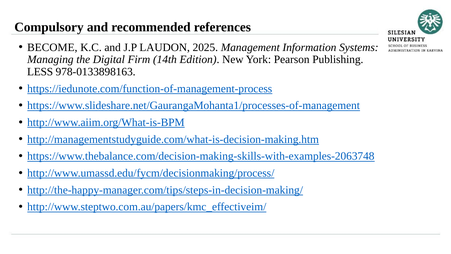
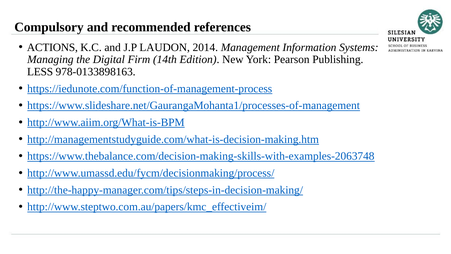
BECOME: BECOME -> ACTIONS (52, 47)
2025: 2025 -> 2014 (205, 47)
